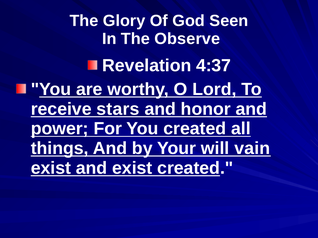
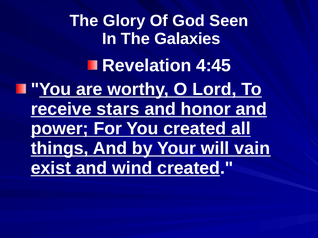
Observe: Observe -> Galaxies (187, 39)
4:37: 4:37 -> 4:45 (214, 66)
and exist: exist -> wind (132, 168)
